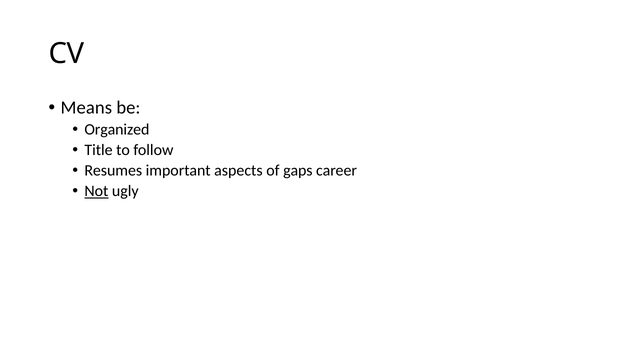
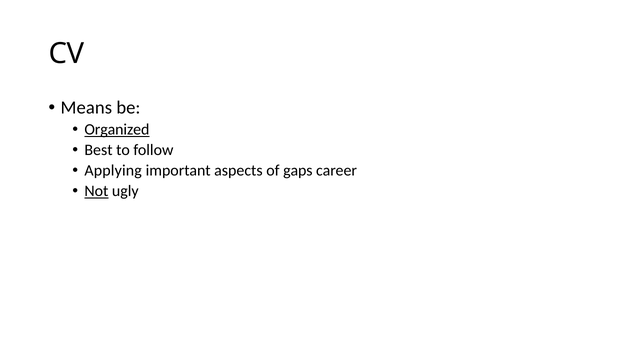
Organized underline: none -> present (117, 130)
Title: Title -> Best (98, 150)
Resumes: Resumes -> Applying (113, 171)
